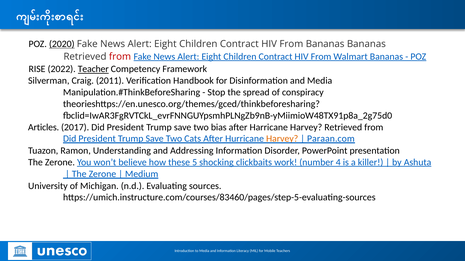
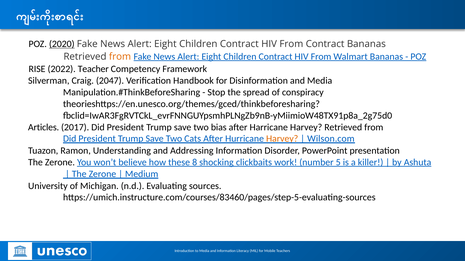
From Bananas: Bananas -> Contract (325, 44)
from colour: red -> orange (120, 57)
Teacher underline: present -> none (93, 69)
2011: 2011 -> 2047 (110, 81)
Paraan.com: Paraan.com -> Wilson.com (331, 139)
5: 5 -> 8 (195, 163)
4: 4 -> 5 (338, 163)
